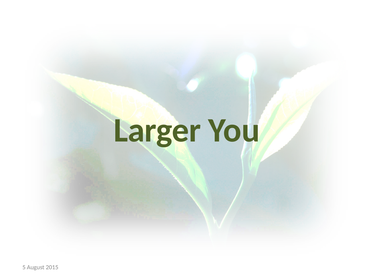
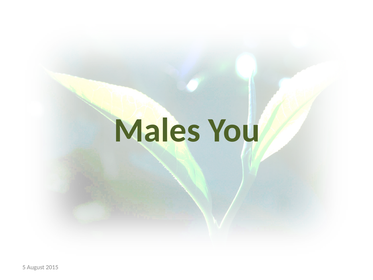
Larger: Larger -> Males (157, 130)
